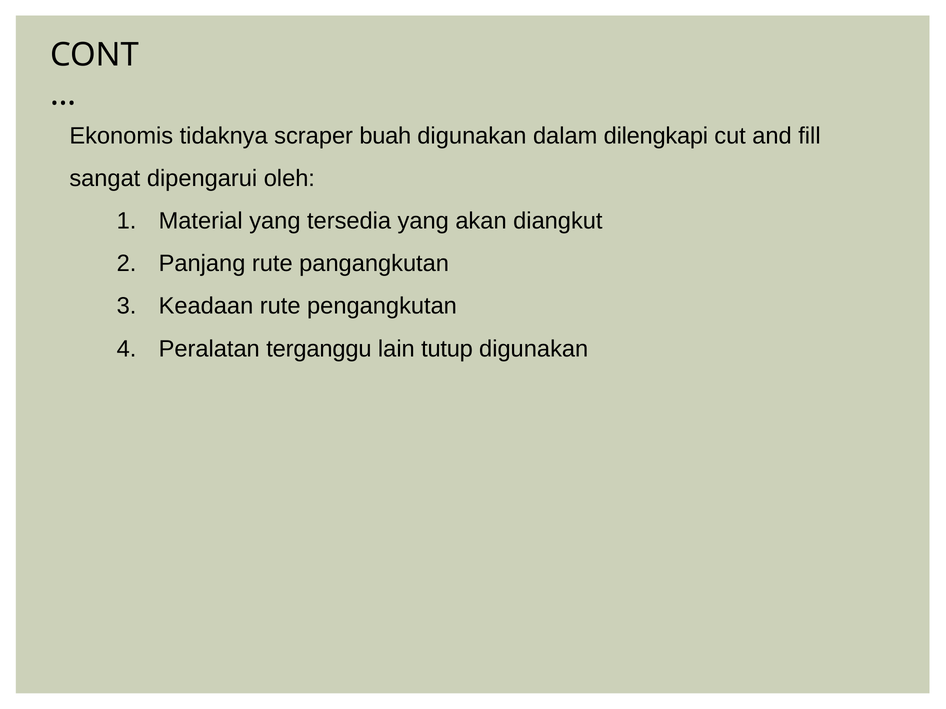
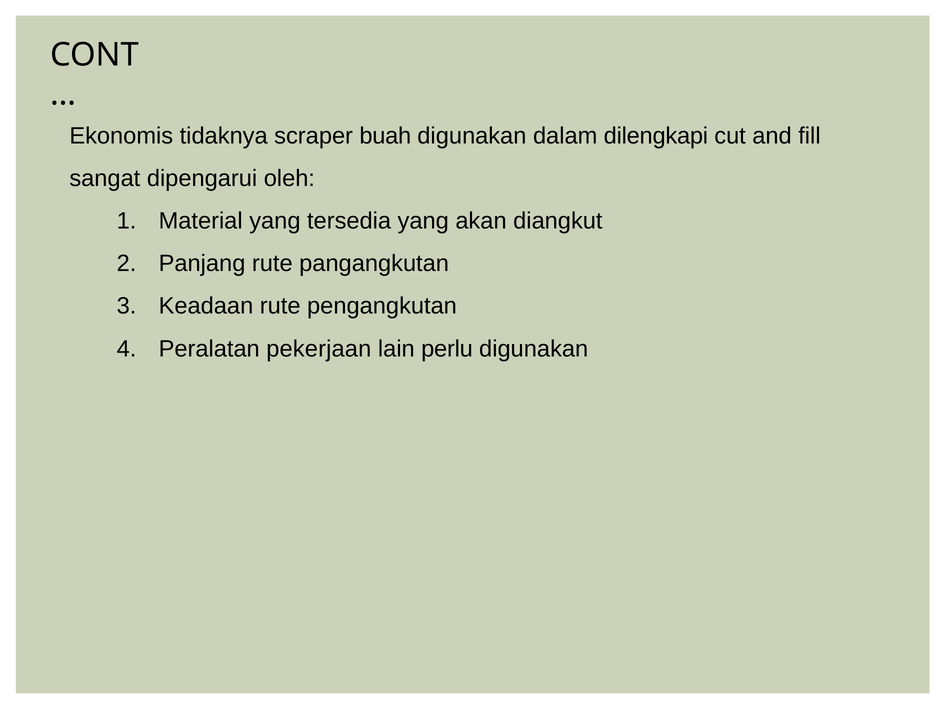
terganggu: terganggu -> pekerjaan (319, 349)
tutup: tutup -> perlu (447, 349)
